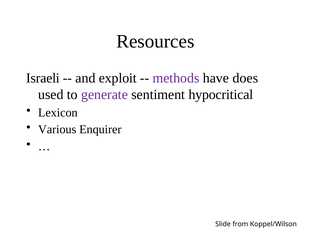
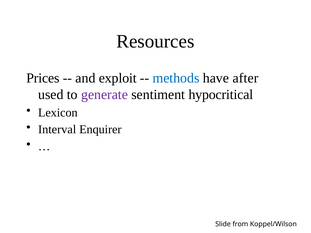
Israeli: Israeli -> Prices (43, 78)
methods colour: purple -> blue (176, 78)
does: does -> after (245, 78)
Various: Various -> Interval (57, 130)
